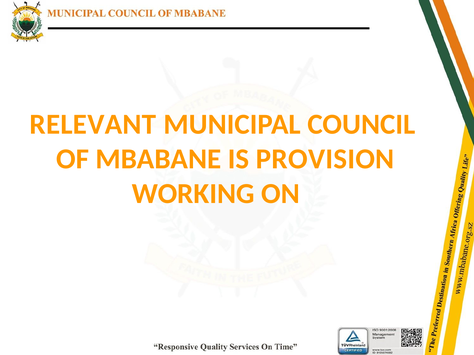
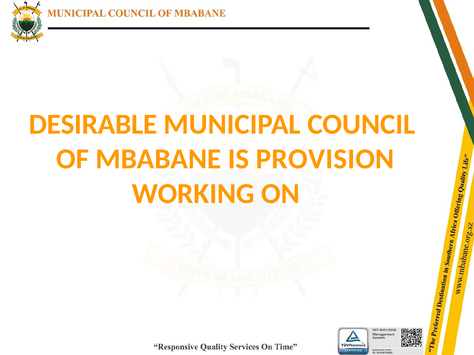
RELEVANT: RELEVANT -> DESIRABLE (93, 125)
